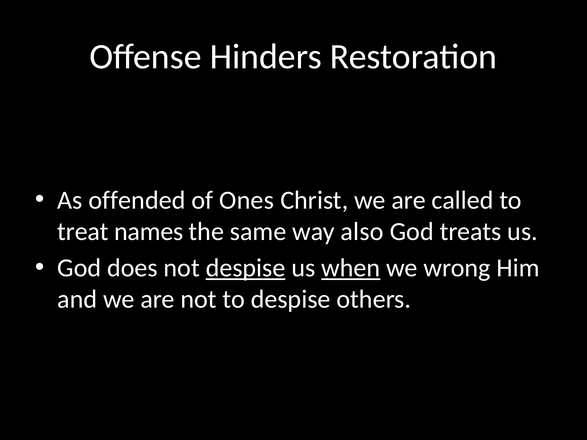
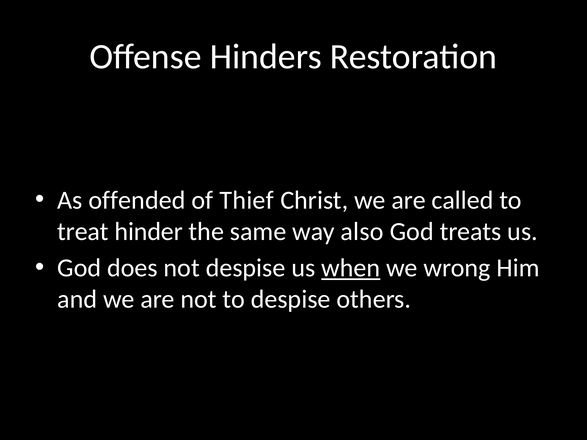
Ones: Ones -> Thief (247, 200)
names: names -> hinder (149, 232)
despise underline: present -> none (246, 268)
